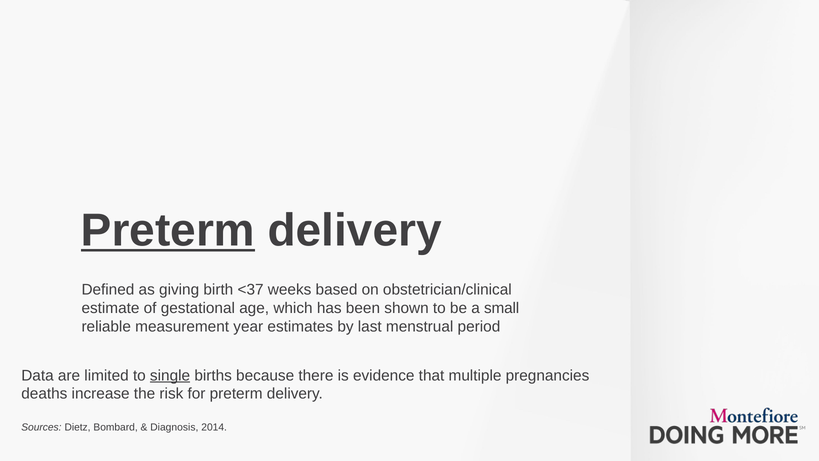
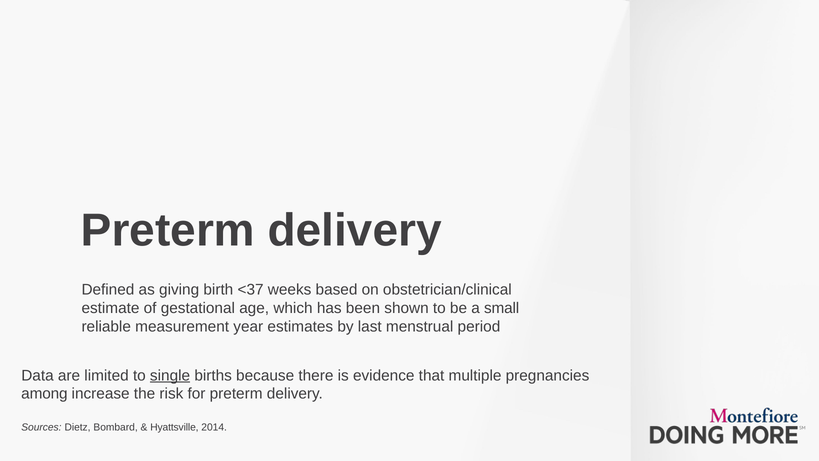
Preterm underline: present -> none (168, 230)
deaths: deaths -> among (44, 394)
Diagnosis: Diagnosis -> Hyattsville (174, 427)
